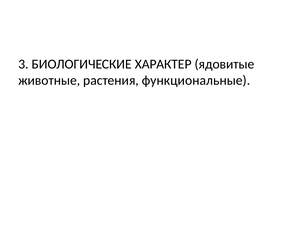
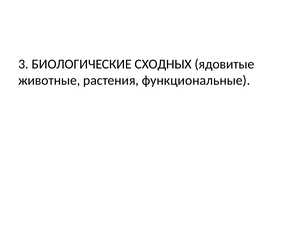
ХАРАКТЕР: ХАРАКТЕР -> СХОДНЫХ (163, 64)
